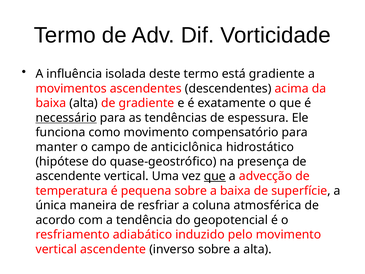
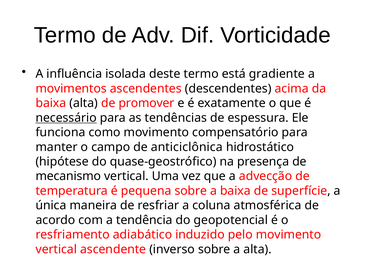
de gradiente: gradiente -> promover (147, 103)
ascendente: ascendente -> mecanismo (68, 176)
que underline: present -> none (215, 176)
